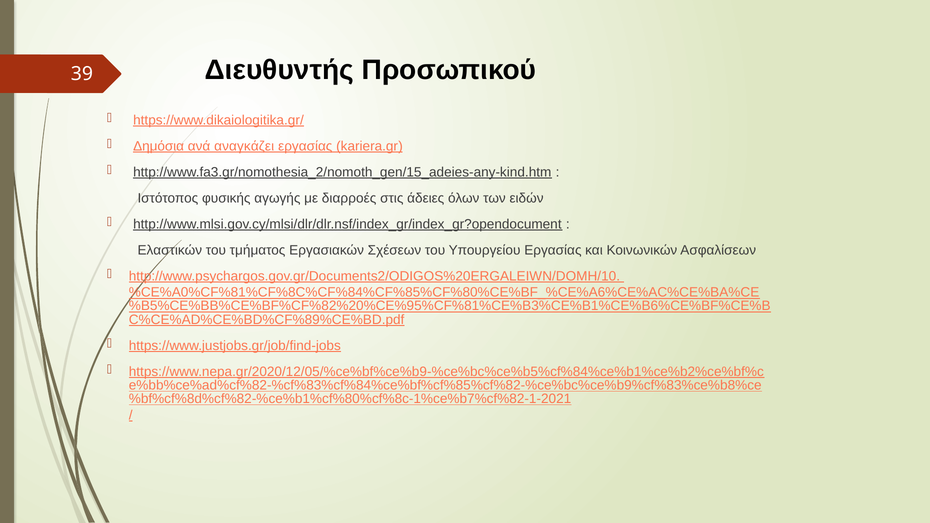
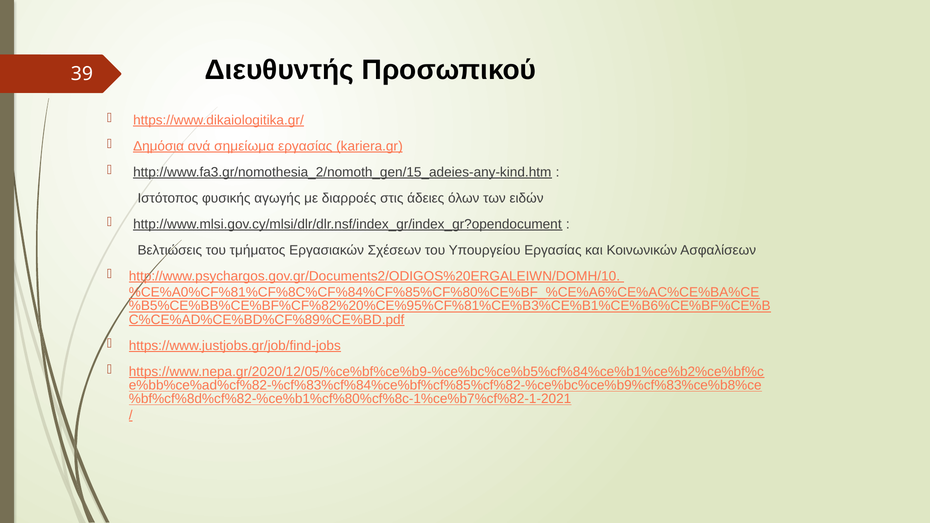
αναγκάζει: αναγκάζει -> σημείωμα (244, 146)
Ελαστικών: Ελαστικών -> Βελτιώσεις (170, 250)
